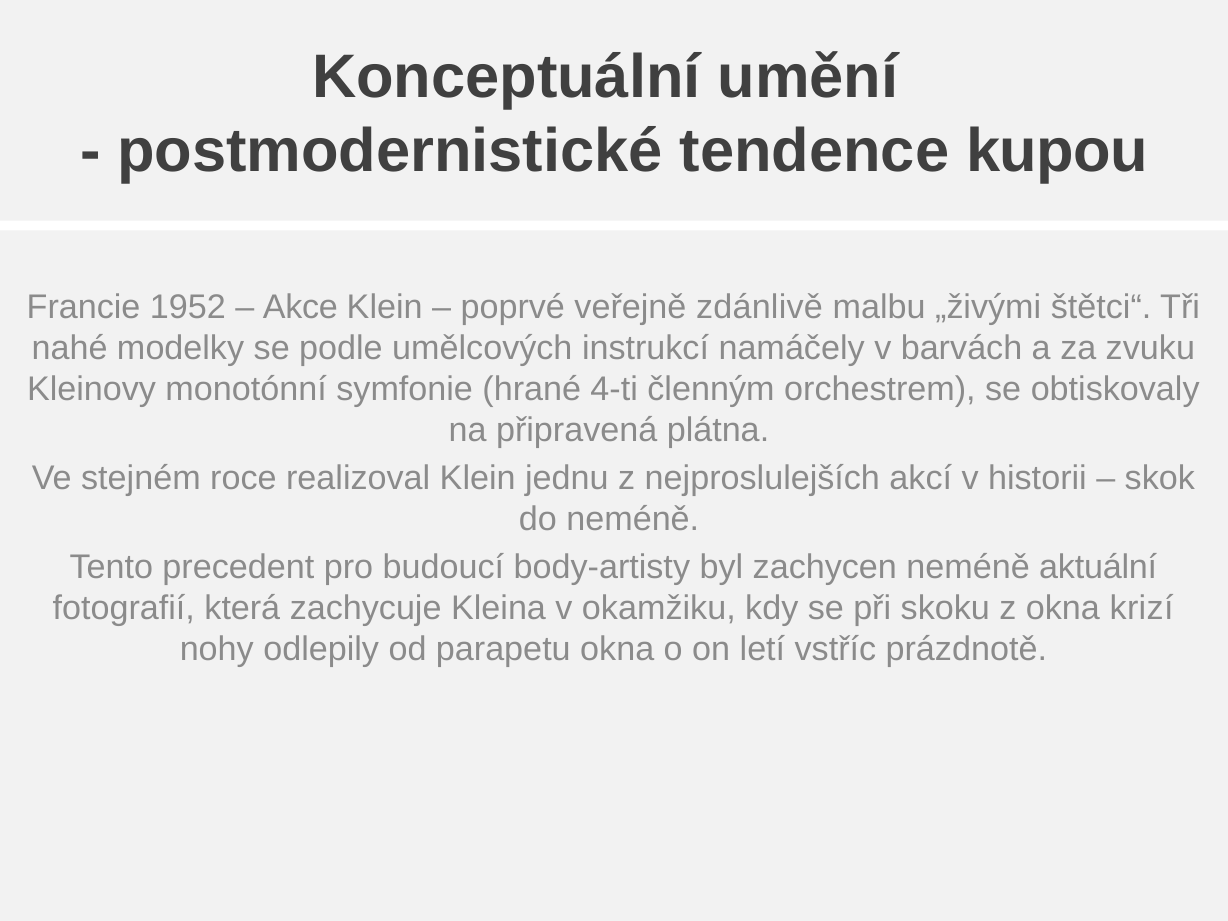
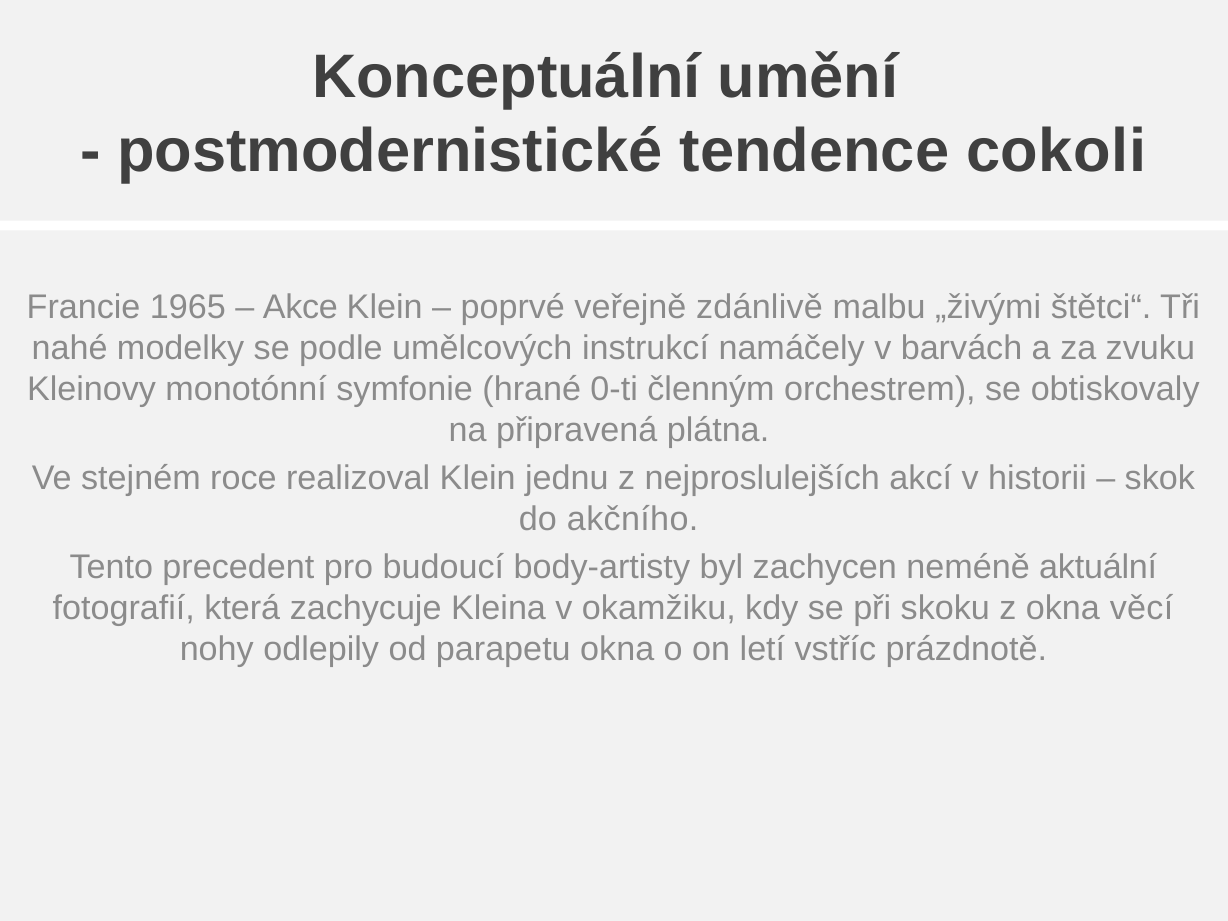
kupou: kupou -> cokoli (1056, 151)
1952: 1952 -> 1965 (188, 307)
4-ti: 4-ti -> 0-ti (614, 389)
do neméně: neméně -> akčního (633, 519)
krizí: krizí -> věcí (1142, 608)
